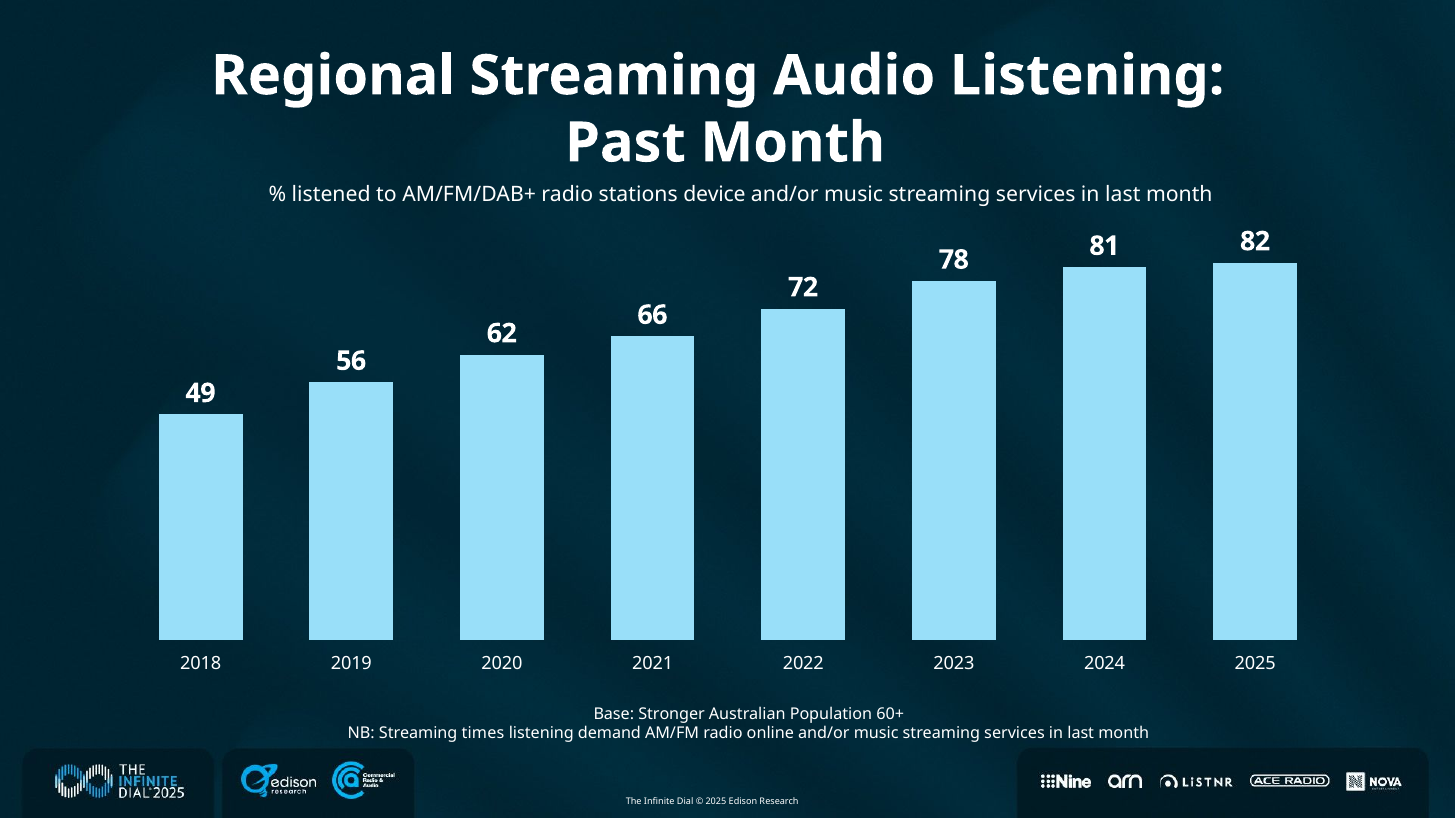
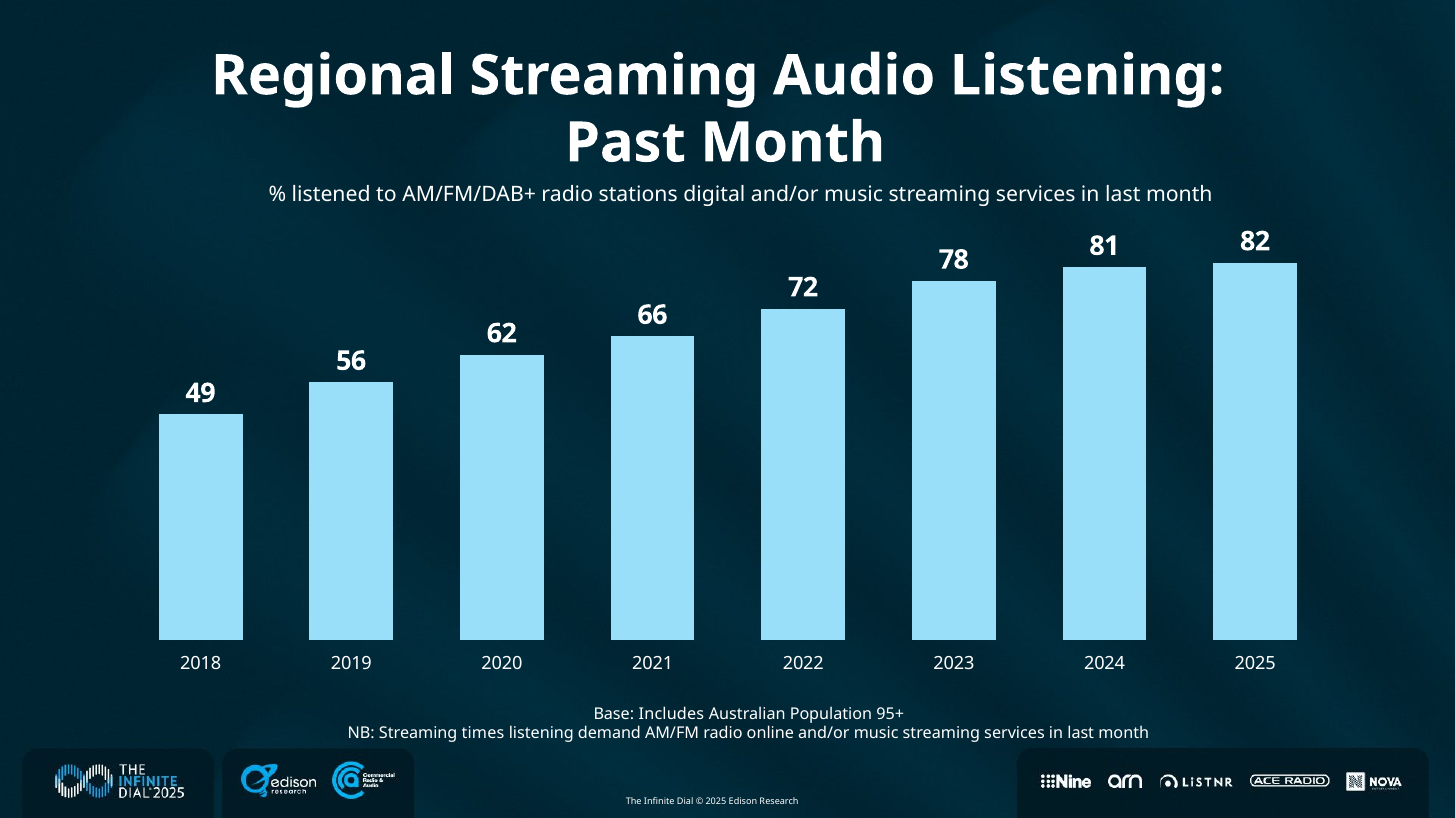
device: device -> digital (714, 195)
Stronger: Stronger -> Includes (671, 714)
60+: 60+ -> 95+ (890, 714)
